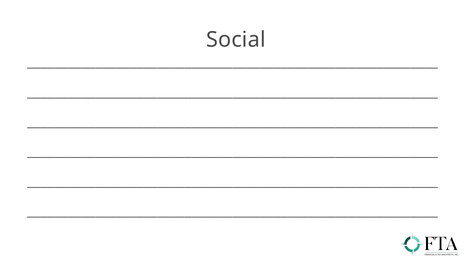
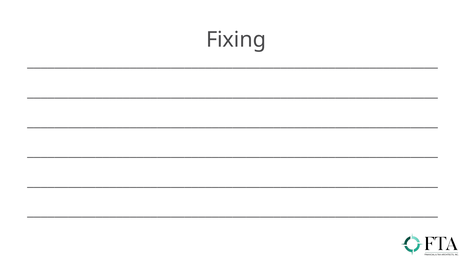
Social: Social -> Fixing (236, 40)
